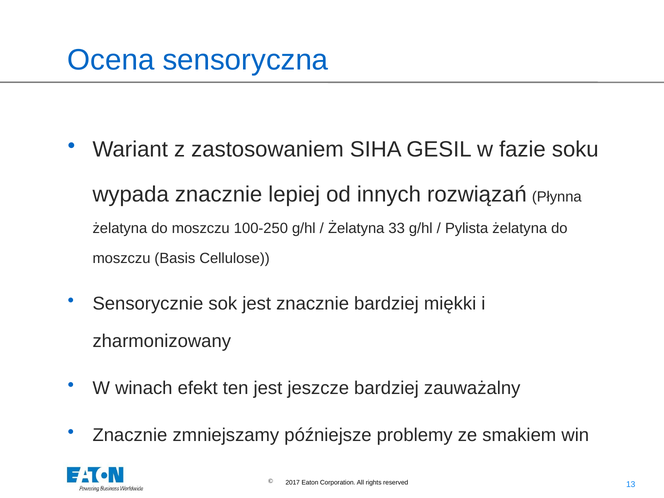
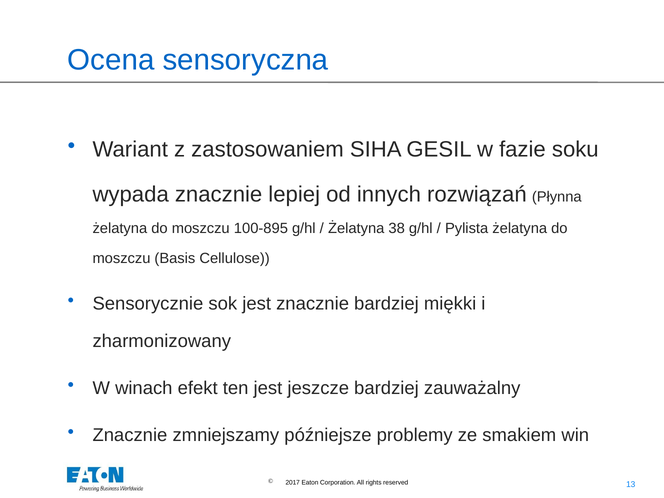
100-250: 100-250 -> 100-895 (261, 229)
33: 33 -> 38 (397, 229)
